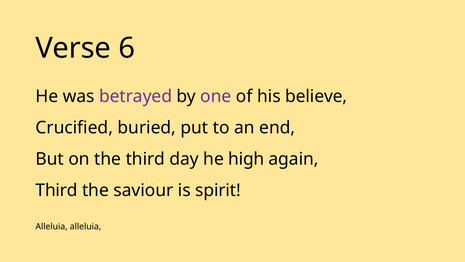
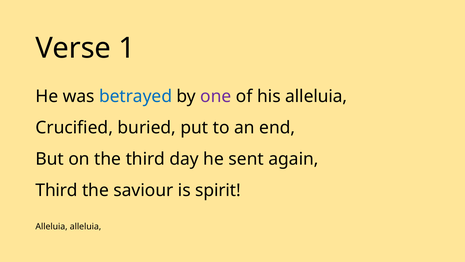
6: 6 -> 1 (127, 48)
betrayed colour: purple -> blue (136, 96)
his believe: believe -> alleluia (316, 96)
high: high -> sent (246, 159)
